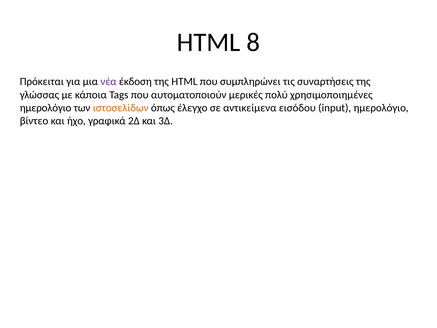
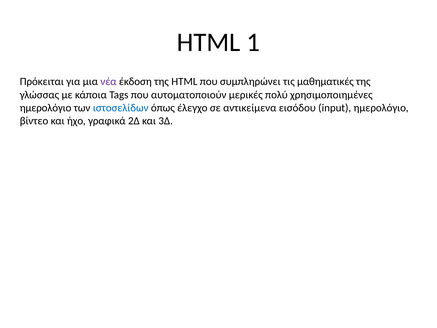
8: 8 -> 1 (253, 42)
συναρτήσεις: συναρτήσεις -> μαθηματικές (325, 82)
ιστοσελίδων colour: orange -> blue (121, 108)
